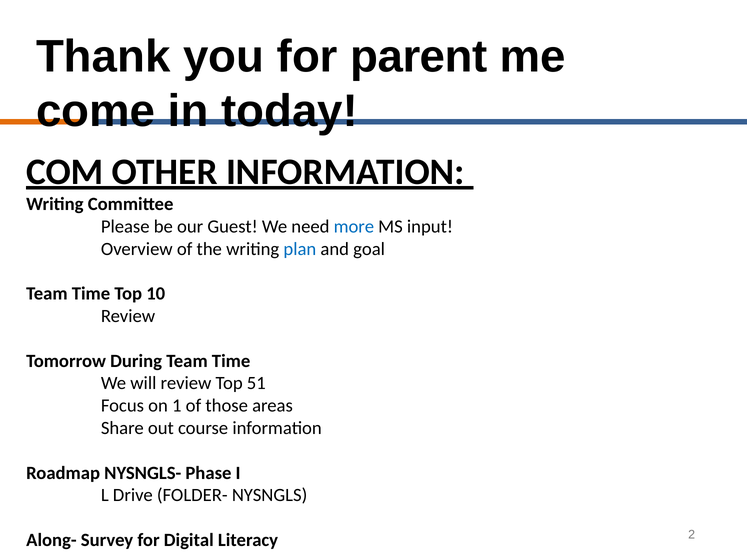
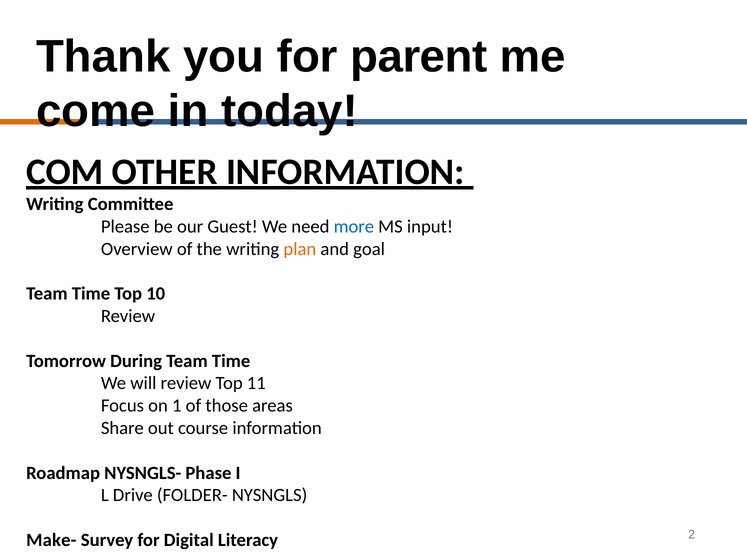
plan colour: blue -> orange (300, 249)
51: 51 -> 11 (256, 383)
Along-: Along- -> Make- (51, 540)
